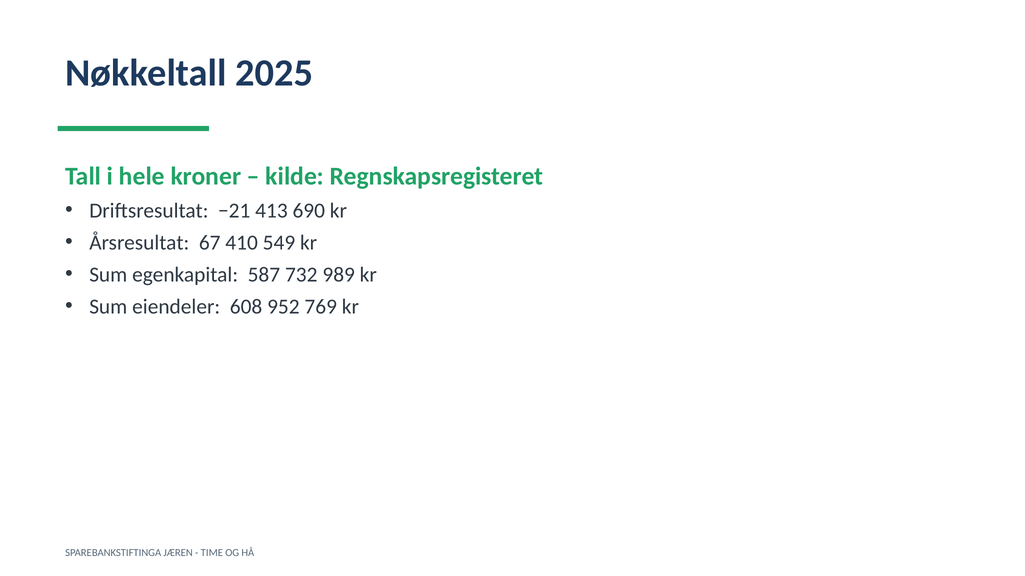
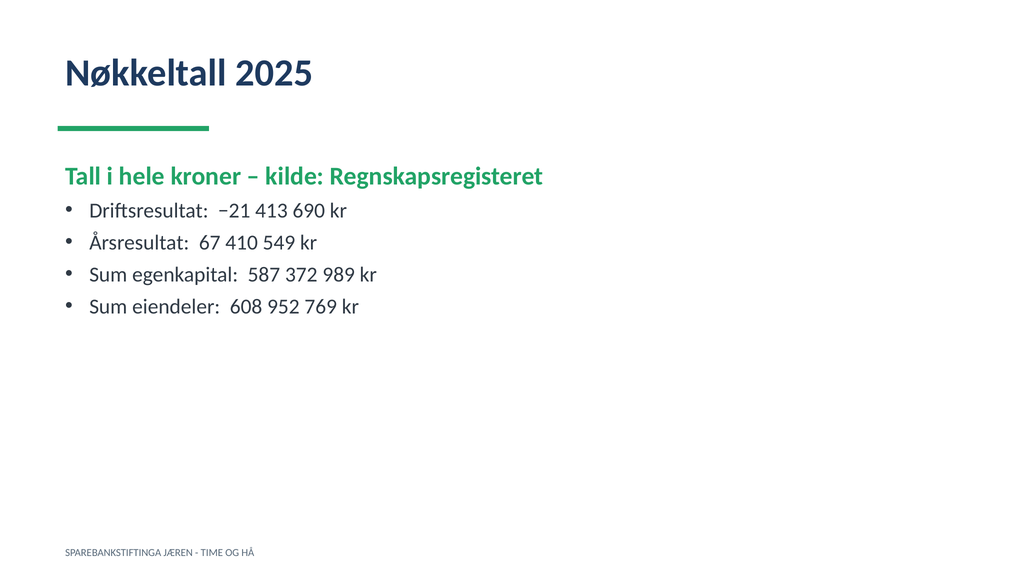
732: 732 -> 372 (301, 275)
